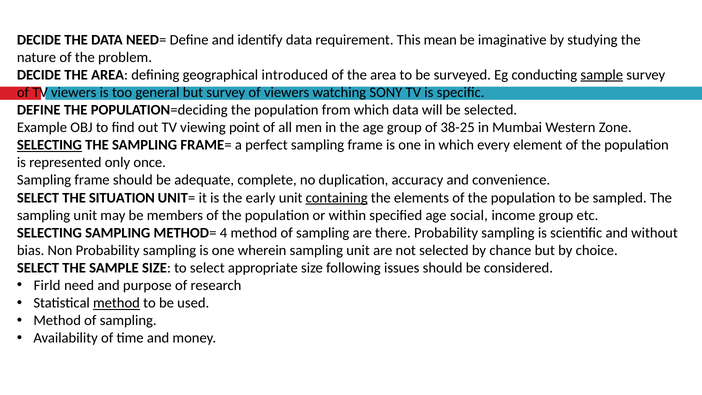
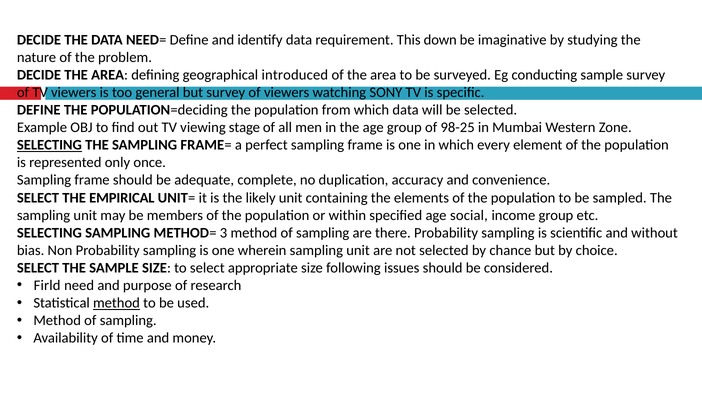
mean: mean -> down (440, 40)
sample underline: present -> none (602, 75)
point: point -> stage (244, 127)
38-25: 38-25 -> 98-25 (458, 127)
SITUATION: SITUATION -> EMPIRICAL (122, 198)
early: early -> likely (261, 198)
containing underline: present -> none (337, 198)
4: 4 -> 3 (224, 233)
